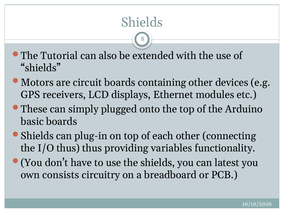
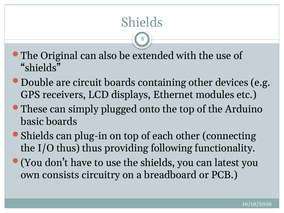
Tutorial: Tutorial -> Original (59, 56)
Motors: Motors -> Double (37, 82)
variables: variables -> following (172, 148)
